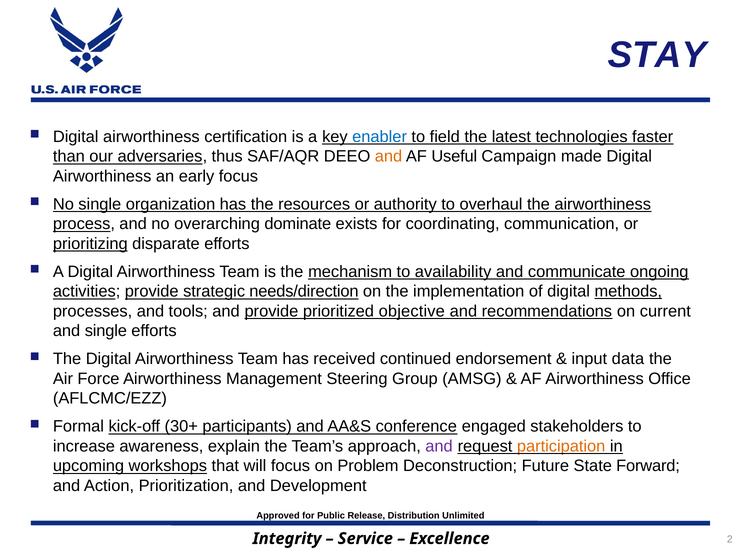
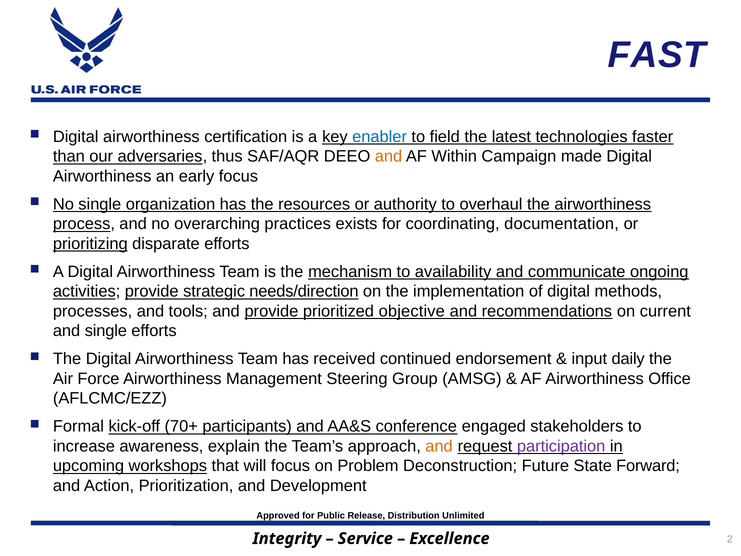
STAY: STAY -> FAST (657, 55)
Useful: Useful -> Within (454, 156)
dominate: dominate -> practices (298, 224)
communication: communication -> documentation (562, 224)
methods underline: present -> none (628, 291)
data: data -> daily (628, 359)
30+: 30+ -> 70+ (181, 426)
and colour: purple -> orange (439, 446)
participation colour: orange -> purple (561, 446)
